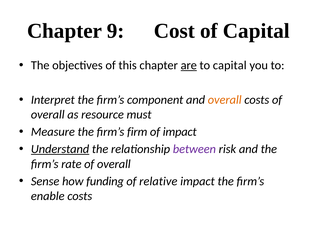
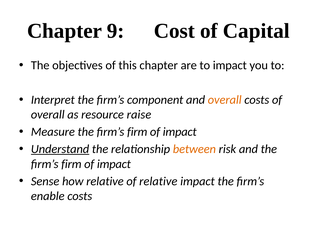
are underline: present -> none (189, 65)
to capital: capital -> impact (230, 65)
must: must -> raise (139, 115)
between colour: purple -> orange (194, 149)
rate: rate -> firm (71, 164)
overall: overall -> impact (114, 164)
how funding: funding -> relative (105, 181)
